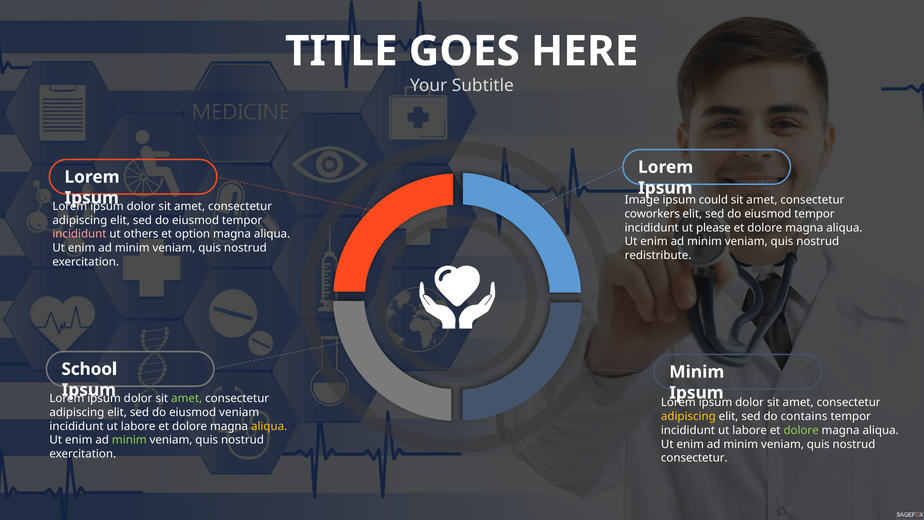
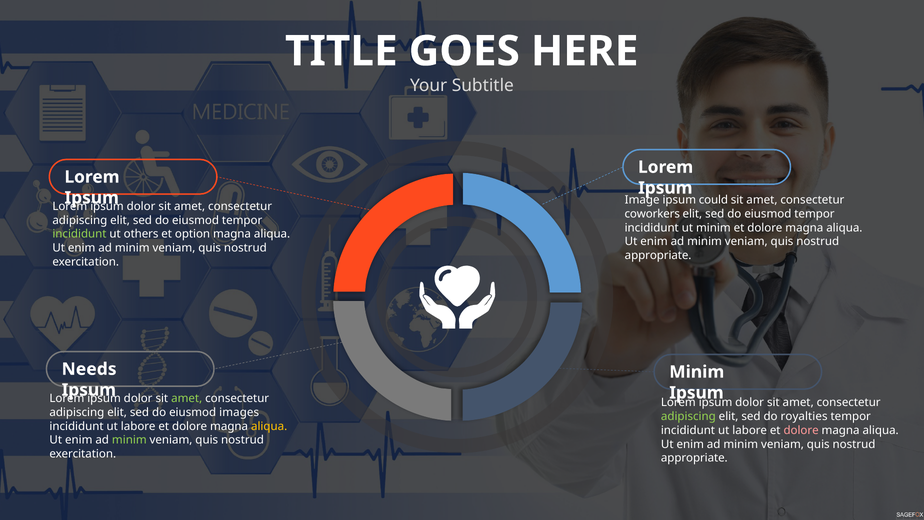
ut please: please -> minim (713, 228)
incididunt colour: pink -> light green (79, 234)
redistribute: redistribute -> appropriate (658, 255)
School: School -> Needs (89, 369)
eiusmod veniam: veniam -> images (239, 412)
adipiscing colour: yellow -> light green (688, 416)
contains: contains -> royalties (804, 416)
dolore colour: light green -> pink (801, 430)
consectetur: consectetur -> appropriate (694, 458)
